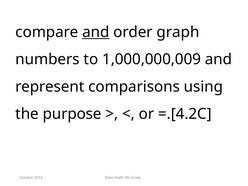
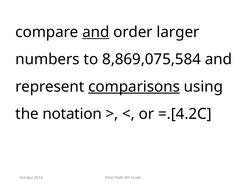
graph: graph -> larger (178, 32)
1,000,000,009: 1,000,000,009 -> 8,869,075,584 (152, 59)
comparisons underline: none -> present (134, 87)
purpose: purpose -> notation (72, 114)
